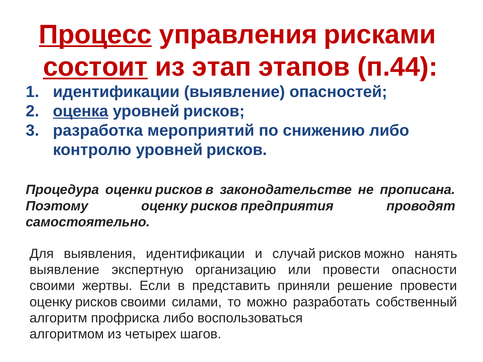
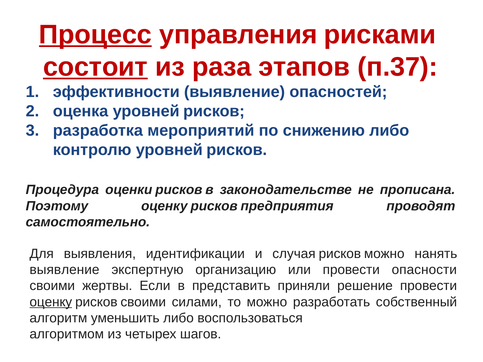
этап: этап -> раза (222, 67)
п.44: п.44 -> п.37 (398, 67)
идентификации: идентификации -> эффективности (116, 92)
оценка underline: present -> none (81, 111)
случай: случай -> случая (294, 254)
оценку underline: none -> present (51, 302)
профриска: профриска -> уменьшить (125, 318)
